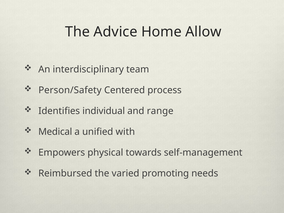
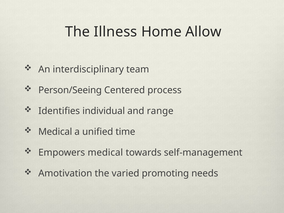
Advice: Advice -> Illness (115, 32)
Person/Safety: Person/Safety -> Person/Seeing (70, 90)
with: with -> time (125, 132)
Empowers physical: physical -> medical (105, 153)
Reimbursed: Reimbursed -> Amotivation (65, 173)
